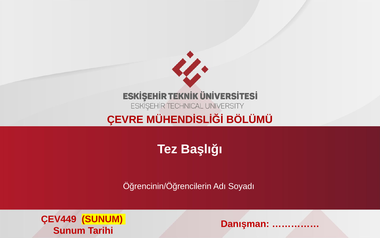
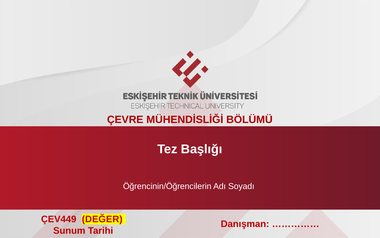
ÇEV449 SUNUM: SUNUM -> DEĞER (102, 219)
